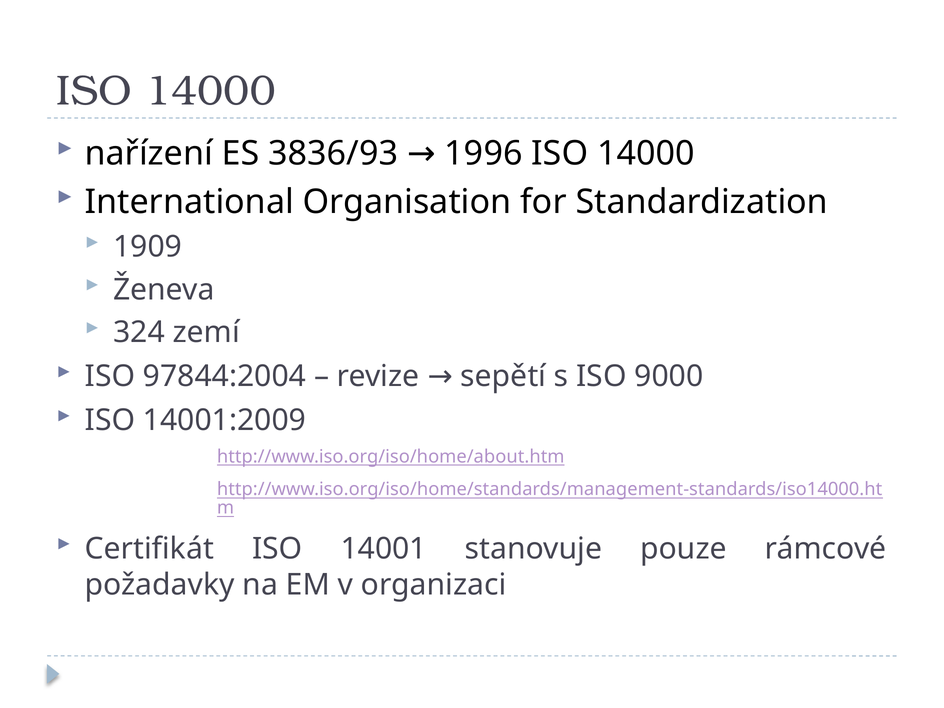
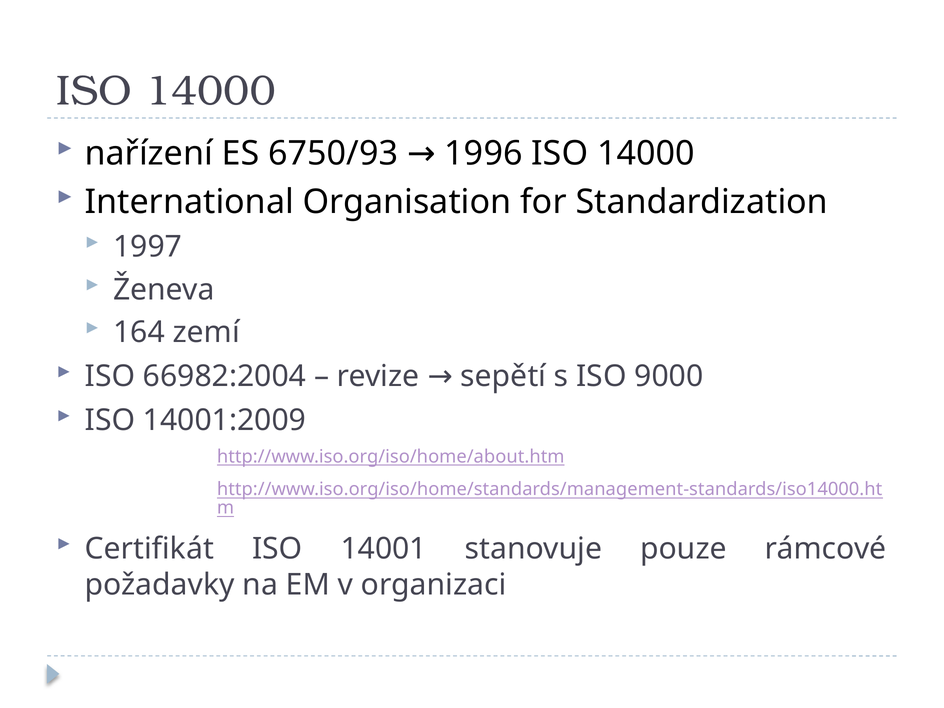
3836/93: 3836/93 -> 6750/93 (333, 153)
1909: 1909 -> 1997 (148, 247)
324: 324 -> 164 (139, 332)
97844:2004: 97844:2004 -> 66982:2004 (225, 376)
